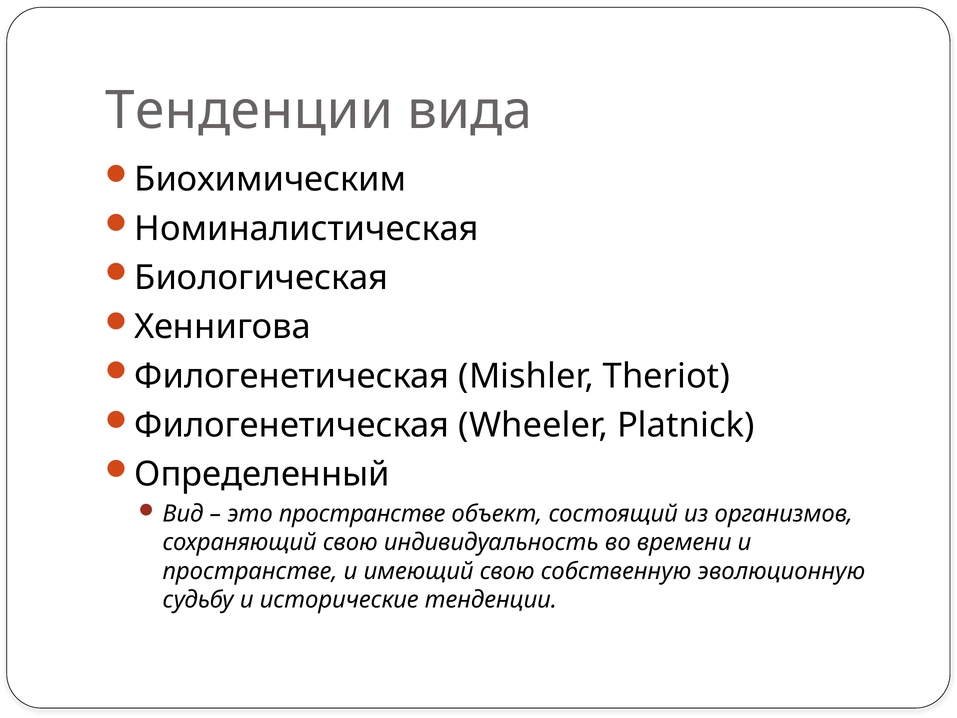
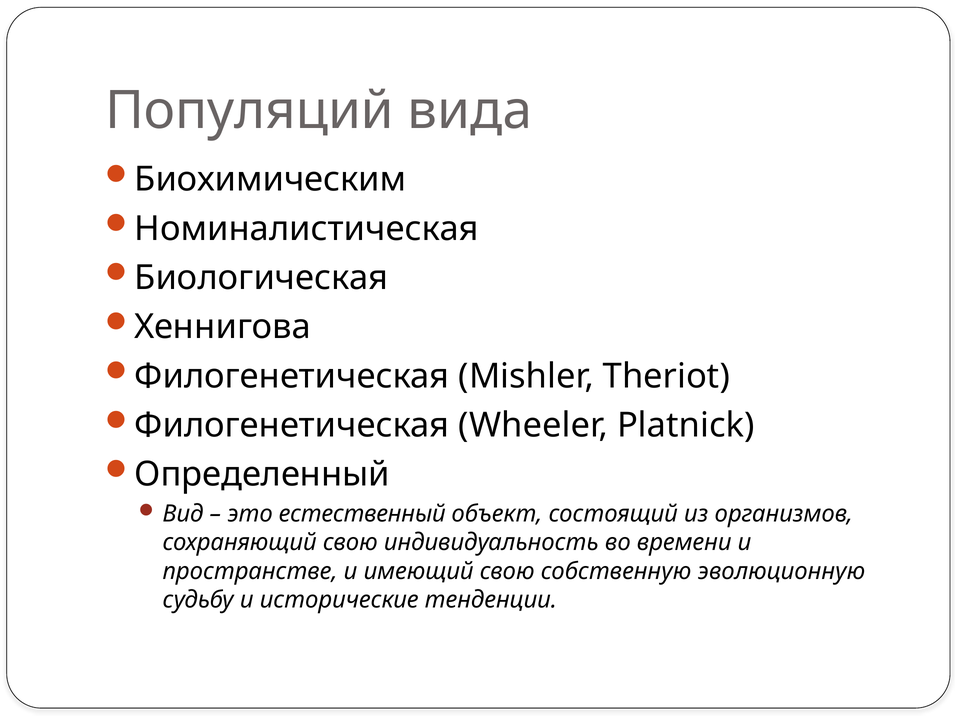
Тенденции: Тенденции -> Популяций (250, 111)
это пространстве: пространстве -> естественный (362, 514)
